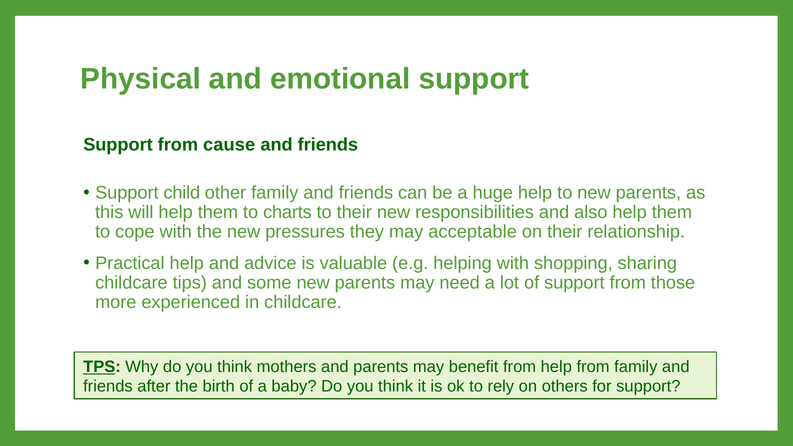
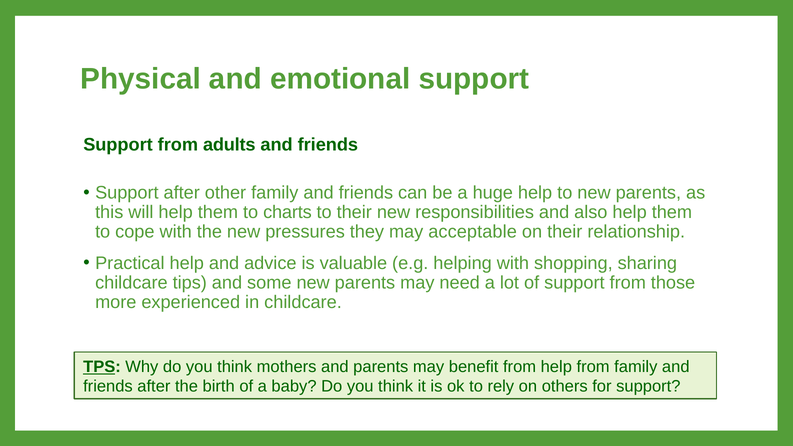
cause: cause -> adults (229, 145)
Support child: child -> after (182, 193)
